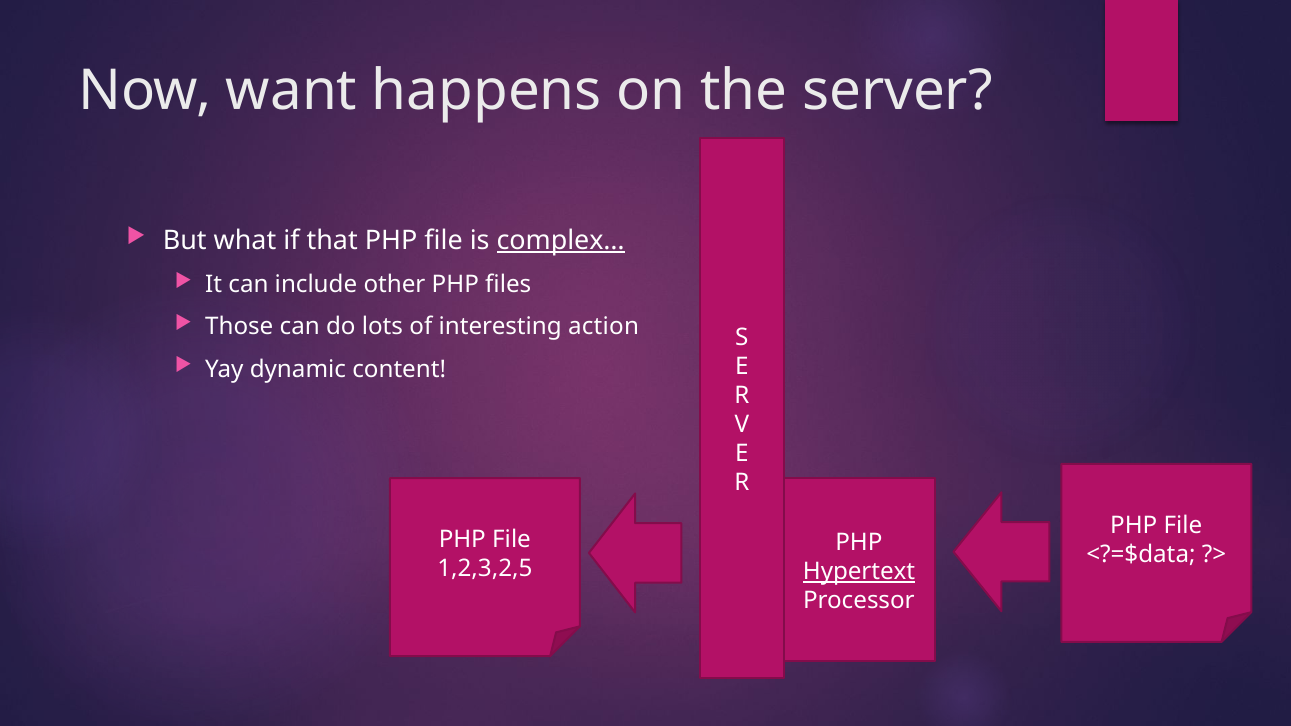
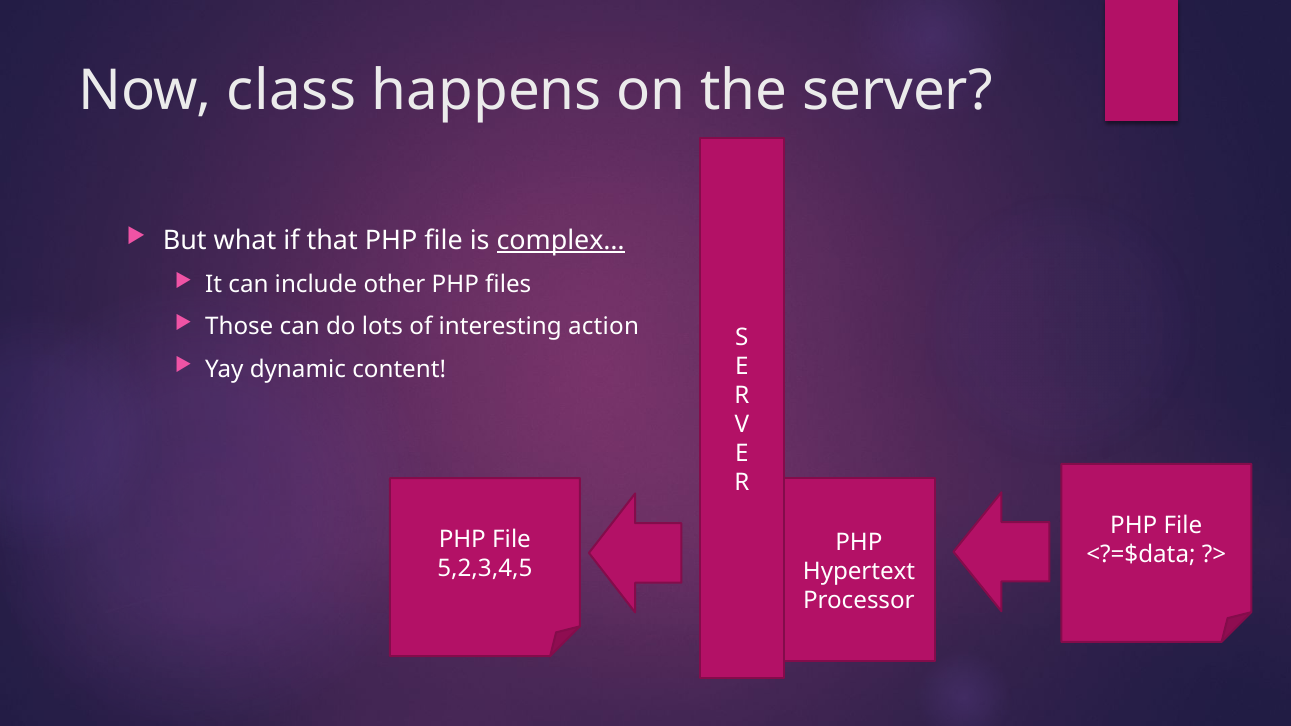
want: want -> class (291, 91)
1,2,3,2,5: 1,2,3,2,5 -> 5,2,3,4,5 (485, 569)
Hypertext underline: present -> none (859, 572)
